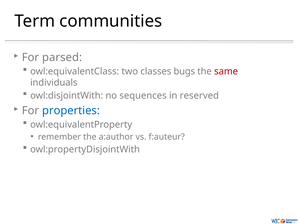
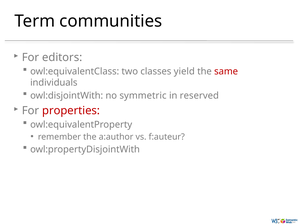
parsed: parsed -> editors (62, 57)
bugs: bugs -> yield (184, 71)
sequences: sequences -> symmetric (143, 95)
properties colour: blue -> red (71, 110)
